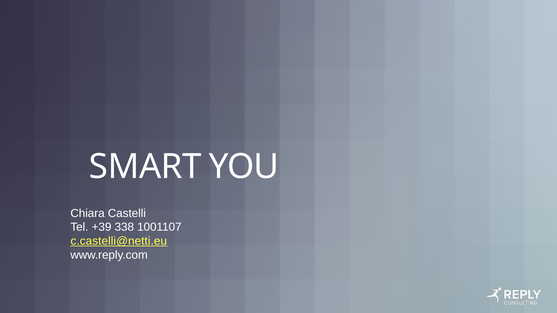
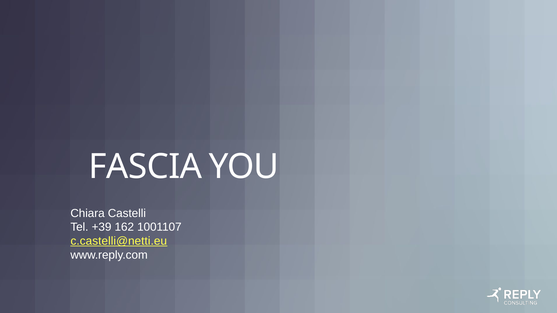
SMART: SMART -> FASCIA (145, 167)
338: 338 -> 162 (124, 227)
